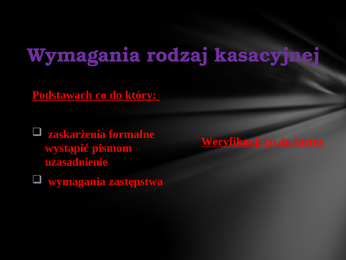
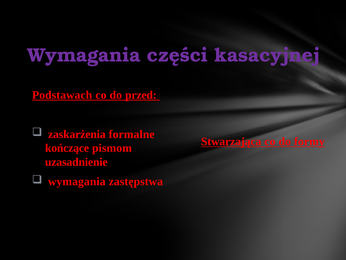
rodzaj: rodzaj -> części (177, 55)
który: który -> przed (141, 95)
Weryfikacji: Weryfikacji -> Stwarzająca (231, 141)
wystąpić: wystąpić -> kończące (67, 148)
